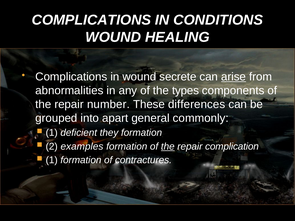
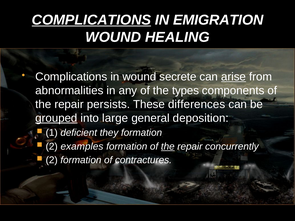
COMPLICATIONS underline: none -> present (91, 20)
CONDITIONS: CONDITIONS -> EMIGRATION (218, 20)
number: number -> persists (108, 104)
grouped underline: none -> present (56, 118)
apart: apart -> large (115, 118)
commonly: commonly -> deposition (201, 118)
complication: complication -> concurrently (232, 147)
1: 1 -> 2 (52, 160)
